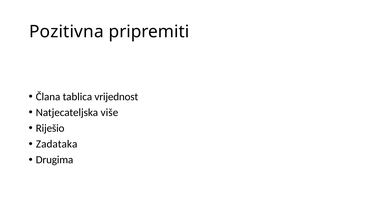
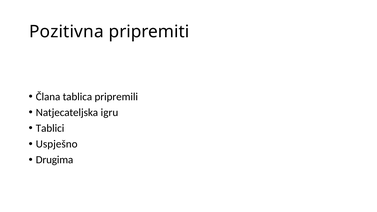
vrijednost: vrijednost -> pripremili (116, 97)
više: više -> igru (109, 112)
Riješio: Riješio -> Tablici (50, 128)
Zadataka: Zadataka -> Uspješno (57, 144)
